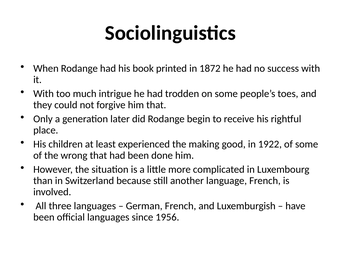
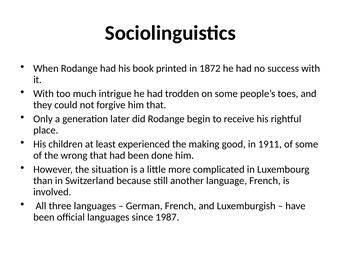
1922: 1922 -> 1911 (270, 144)
1956: 1956 -> 1987 (167, 217)
